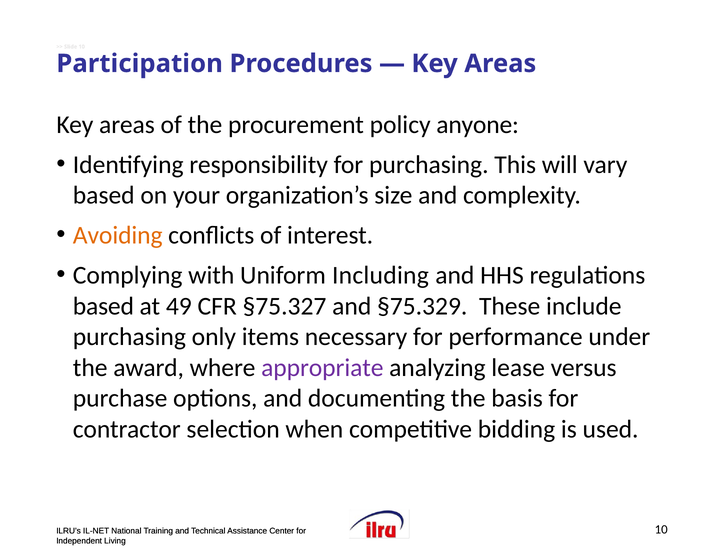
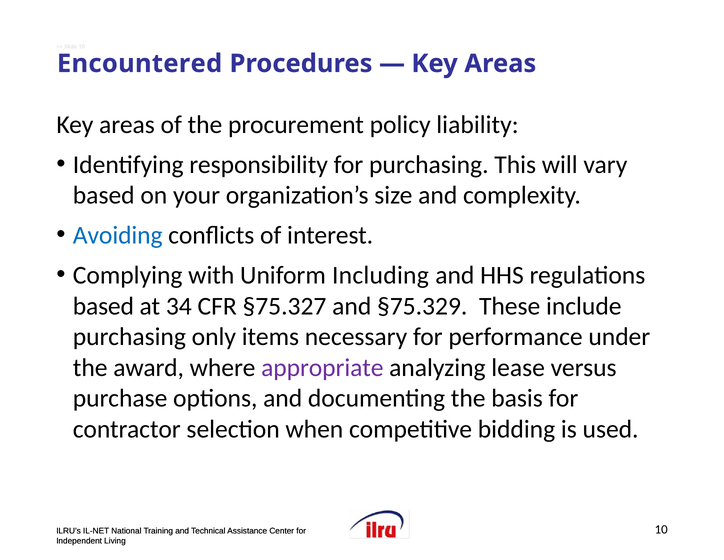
Participation: Participation -> Encountered (140, 64)
anyone: anyone -> liability (477, 125)
Avoiding colour: orange -> blue (118, 235)
49: 49 -> 34 (179, 306)
